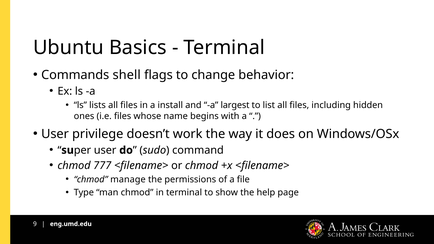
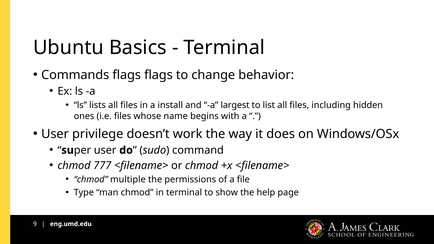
Commands shell: shell -> flags (127, 75)
manage: manage -> multiple (128, 180)
